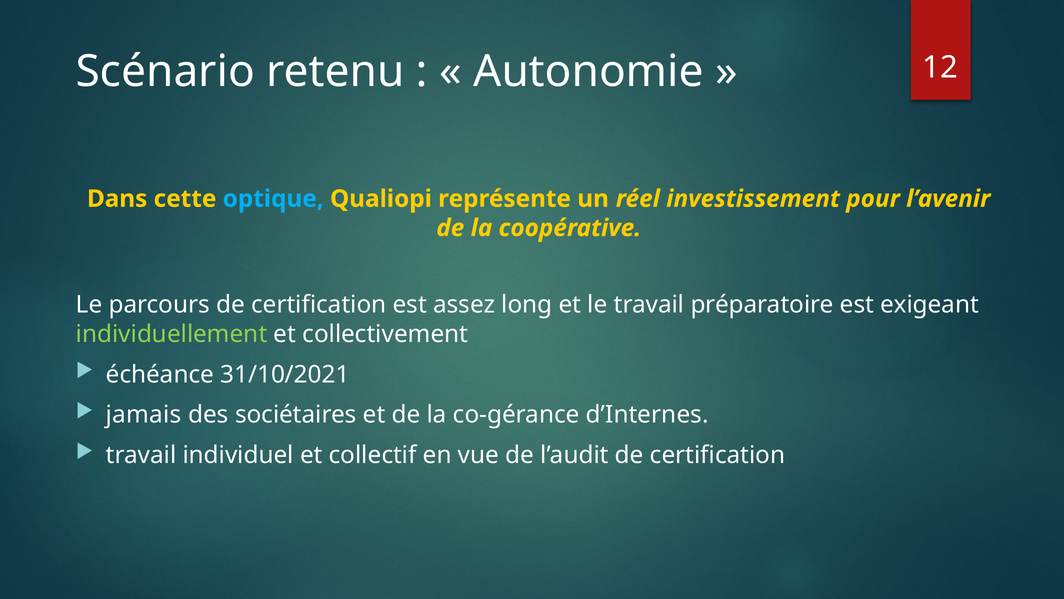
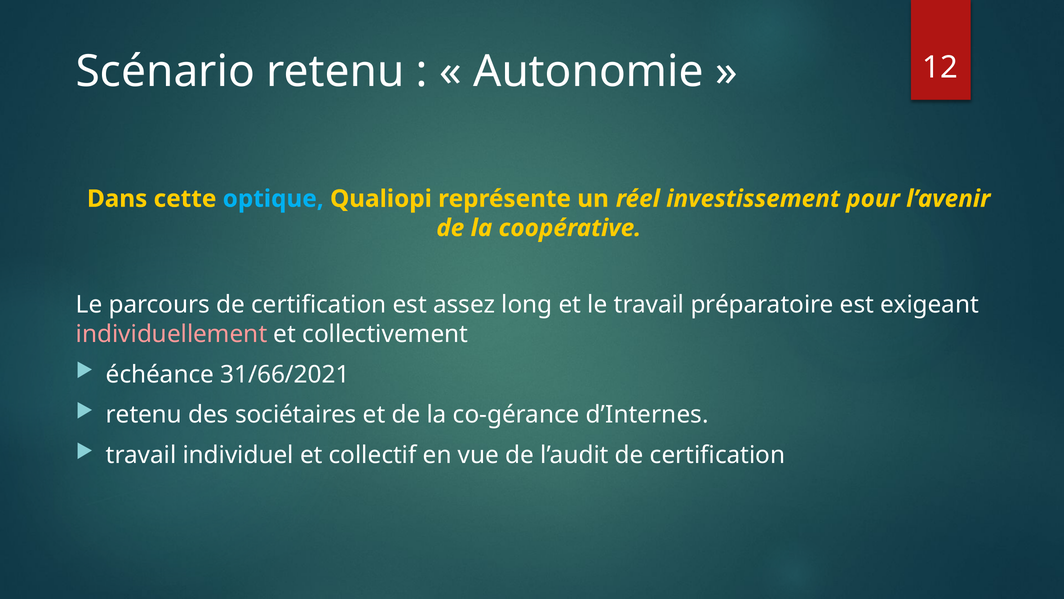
individuellement colour: light green -> pink (172, 334)
31/10/2021: 31/10/2021 -> 31/66/2021 (285, 374)
jamais: jamais -> retenu (144, 414)
